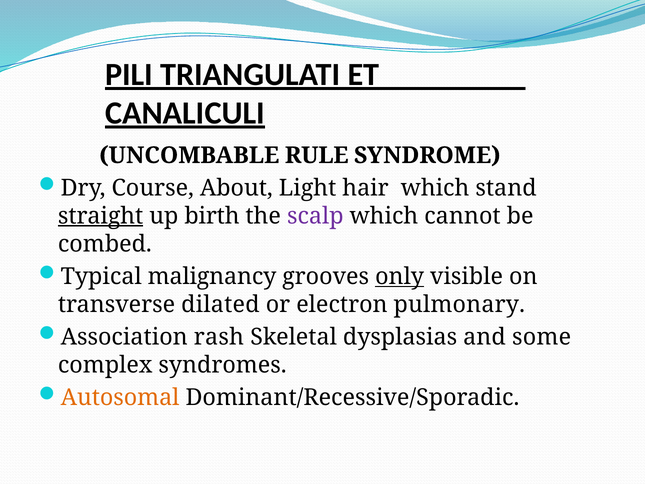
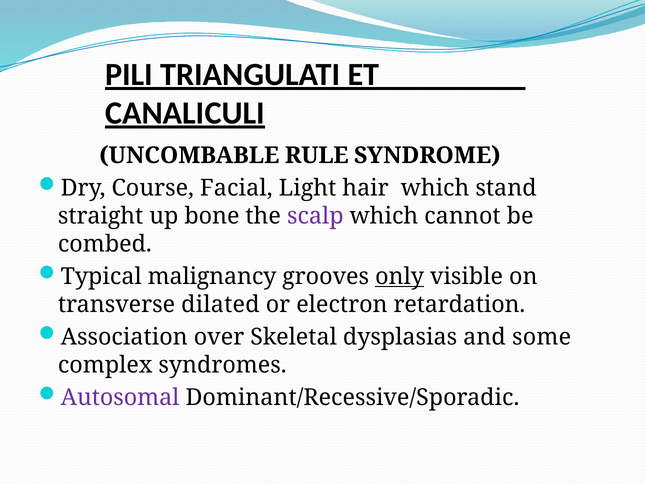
About: About -> Facial (236, 188)
straight underline: present -> none (101, 216)
birth: birth -> bone (212, 216)
pulmonary: pulmonary -> retardation (459, 304)
rash: rash -> over (219, 337)
Autosomal colour: orange -> purple (120, 397)
